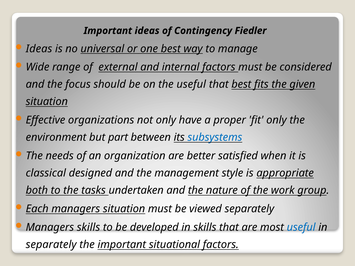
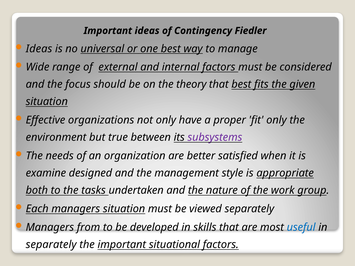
the useful: useful -> theory (191, 84)
part: part -> true (118, 137)
subsystems colour: blue -> purple (215, 137)
classical: classical -> examine (46, 173)
Managers skills: skills -> from (88, 227)
